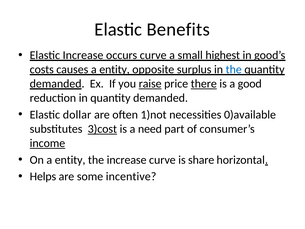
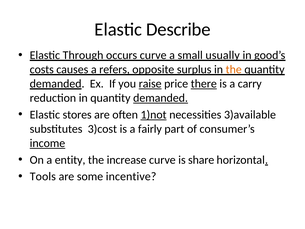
Benefits: Benefits -> Describe (178, 30)
Elastic Increase: Increase -> Through (83, 55)
highest: highest -> usually (223, 55)
causes a entity: entity -> refers (115, 69)
the colour: blue -> orange (234, 69)
good: good -> carry (250, 84)
demanded underline: none -> present (161, 98)
dollar: dollar -> stores (77, 115)
1)not underline: none -> present (154, 115)
0)available: 0)available -> 3)available (250, 115)
3)cost underline: present -> none (102, 129)
need: need -> fairly (150, 129)
Helps: Helps -> Tools (43, 176)
